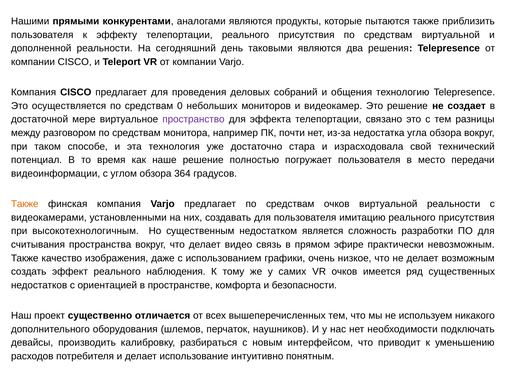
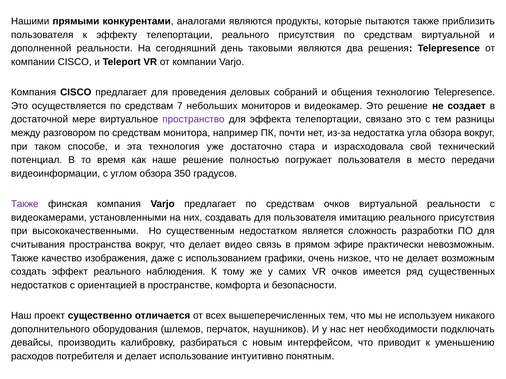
0: 0 -> 7 (180, 106)
364: 364 -> 350 (182, 174)
Также colour: orange -> purple (25, 204)
высокотехнологичным: высокотехнологичным -> высококачественными (86, 231)
